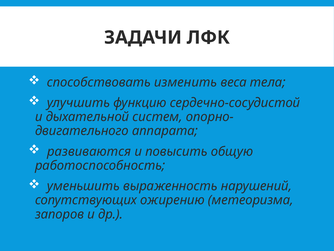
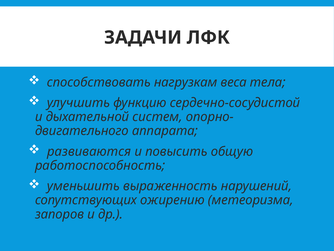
изменить: изменить -> нагрузкам (186, 82)
